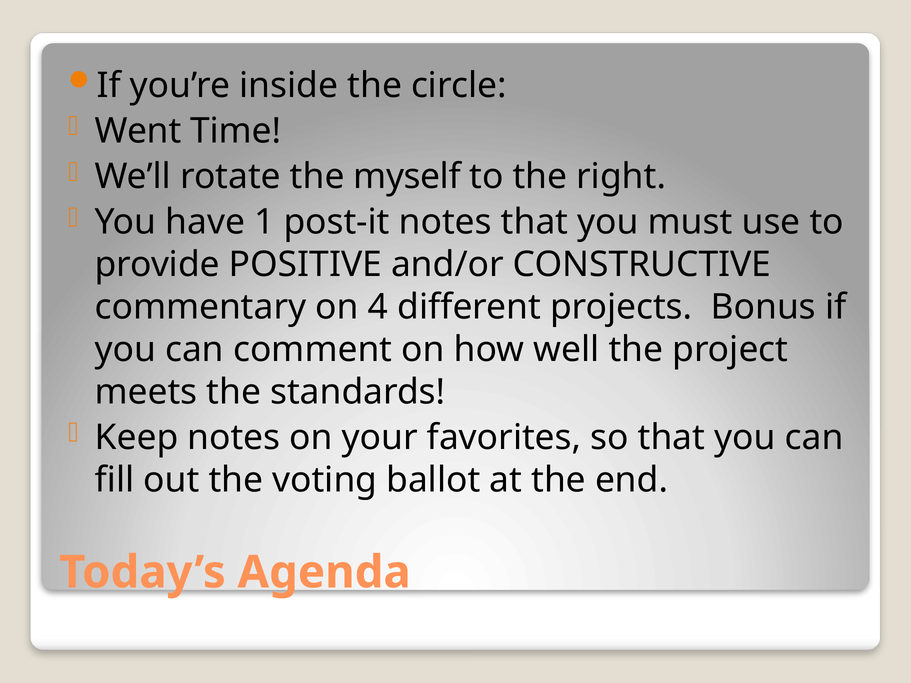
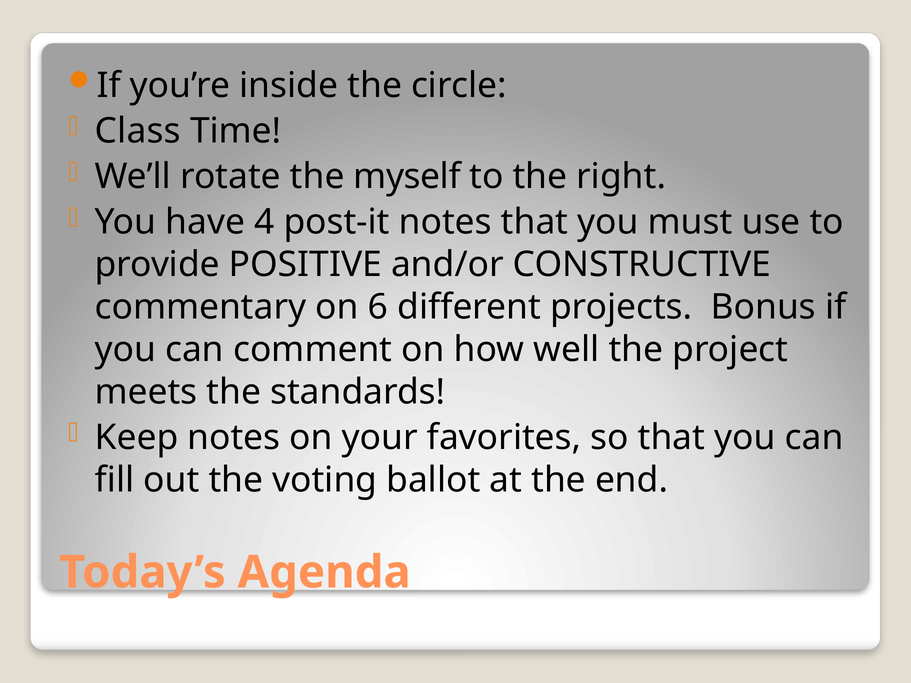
Went: Went -> Class (138, 131)
1: 1 -> 4 (264, 222)
4: 4 -> 6 (378, 307)
